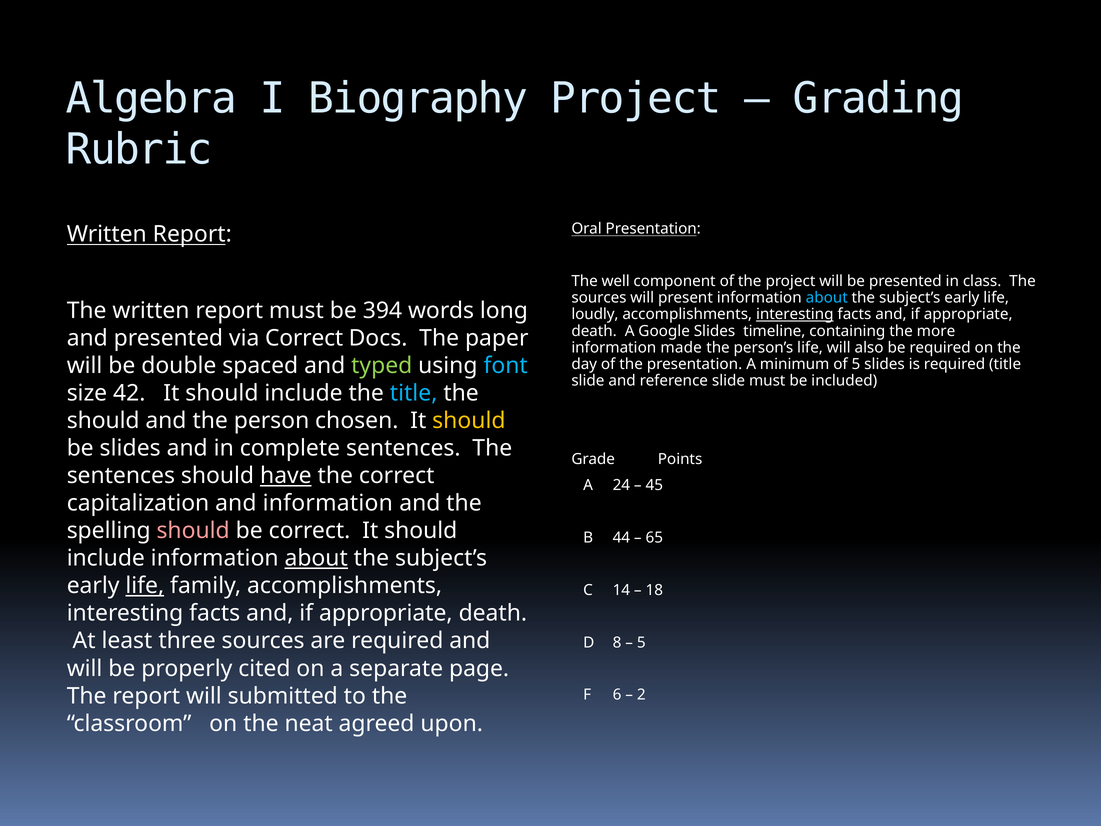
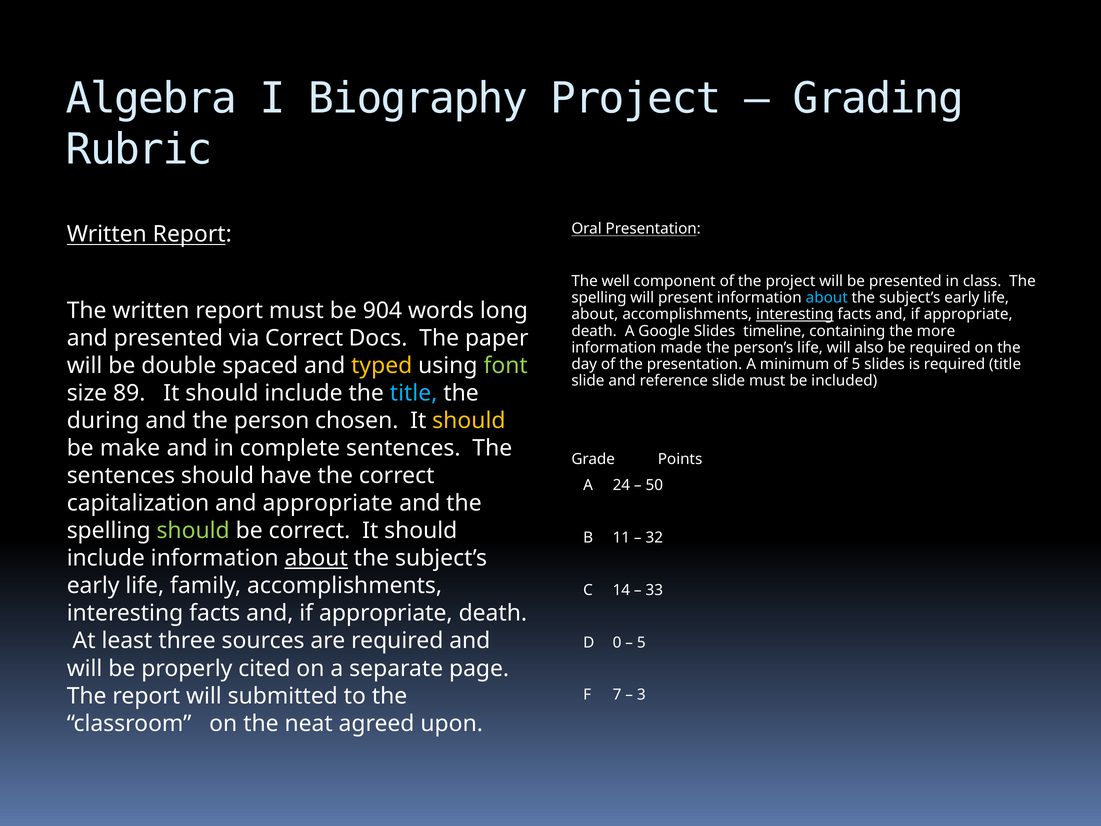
sources: sources -> spelling (599, 298)
394: 394 -> 904 (382, 310)
loudly: loudly -> about (595, 314)
typed colour: light green -> yellow (382, 365)
font colour: light blue -> light green (506, 365)
42: 42 -> 89 (129, 393)
should: should -> during (103, 421)
be slides: slides -> make (130, 448)
have underline: present -> none (286, 476)
45: 45 -> 50 (654, 485)
and information: information -> appropriate (328, 503)
should colour: pink -> light green (193, 531)
44: 44 -> 11 (621, 538)
65: 65 -> 32 (654, 538)
life underline: present -> none (145, 586)
18: 18 -> 33 (654, 590)
8: 8 -> 0 (617, 642)
6: 6 -> 7 (617, 695)
2: 2 -> 3 (641, 695)
